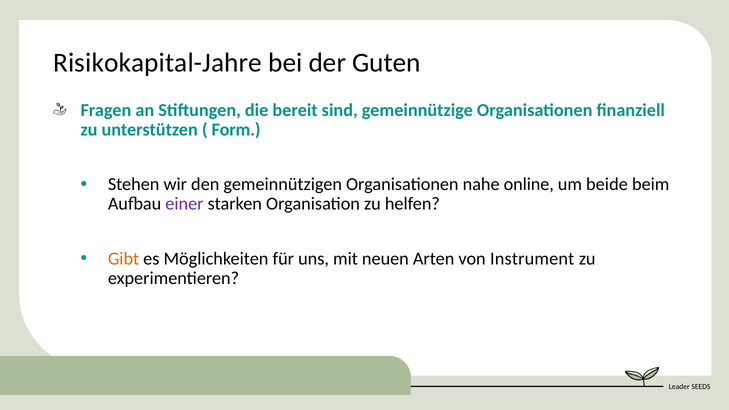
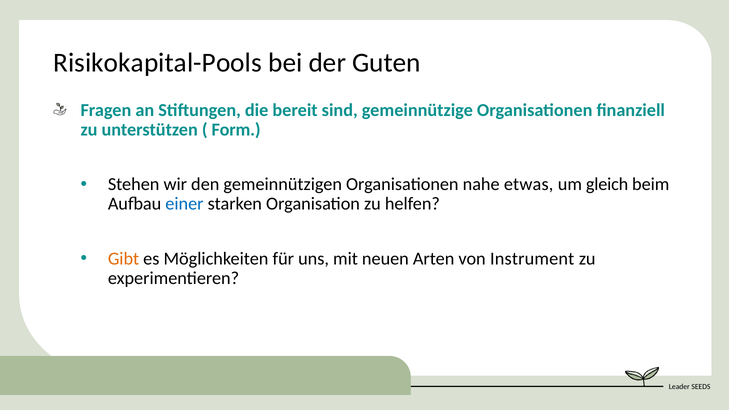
Risikokapital-Jahre: Risikokapital-Jahre -> Risikokapital-Pools (158, 63)
online: online -> etwas (529, 184)
beide: beide -> gleich (607, 184)
einer colour: purple -> blue (184, 204)
